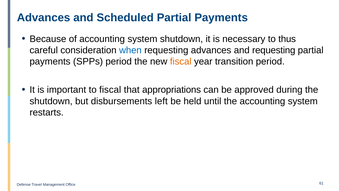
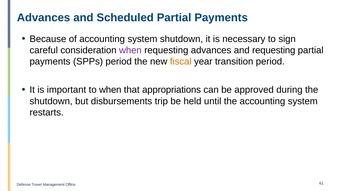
thus: thus -> sign (287, 39)
when colour: blue -> purple (130, 50)
to fiscal: fiscal -> when (110, 90)
left: left -> trip (161, 101)
